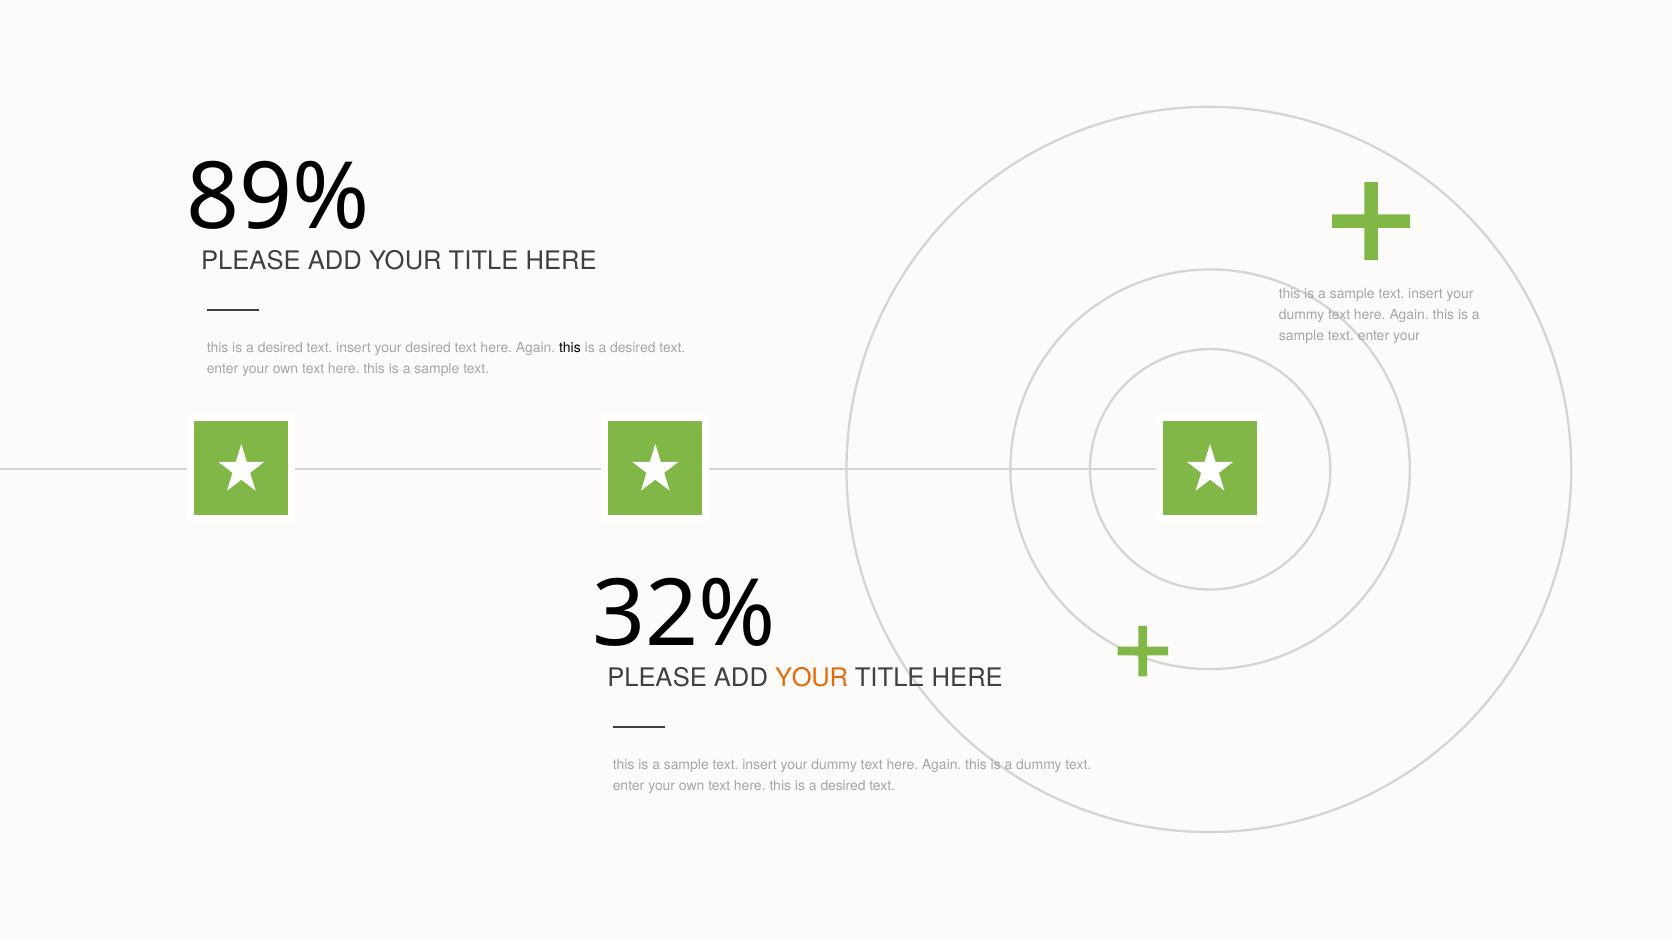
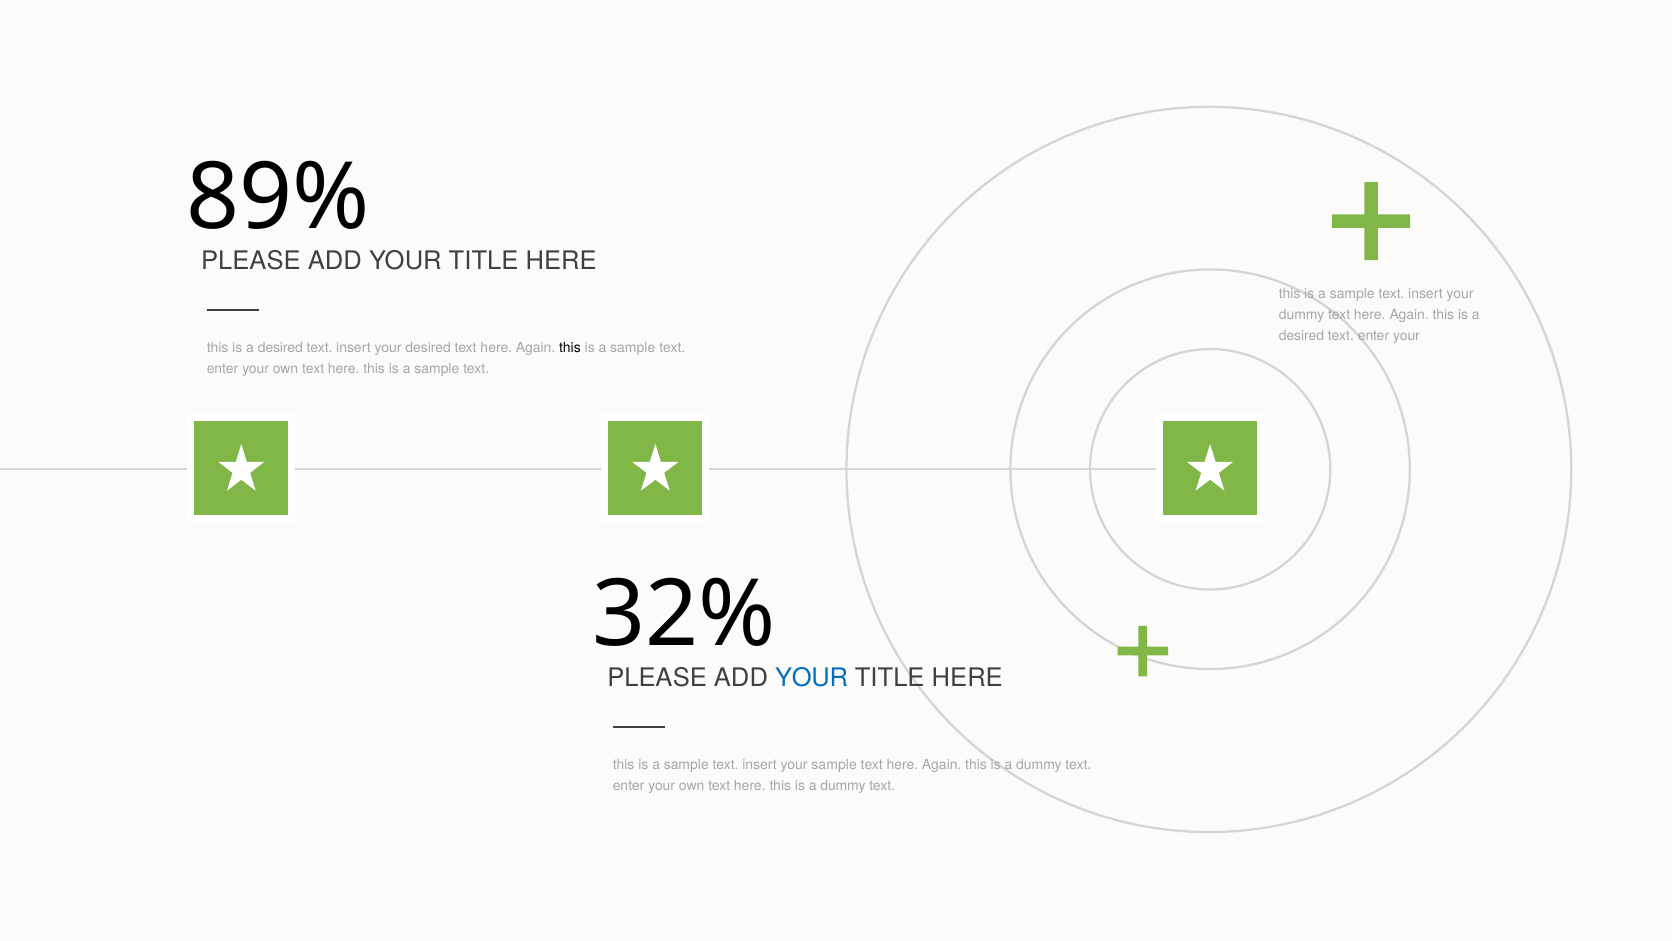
sample: sample -> desired (1302, 335)
desired: desired -> sample (633, 348)
YOUR colour: orange -> blue (812, 678)
dummy: dummy -> sample (834, 764)
desired: desired -> dummy (843, 785)
